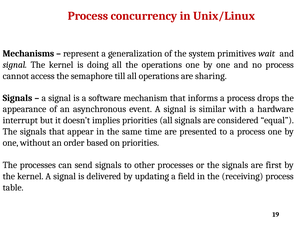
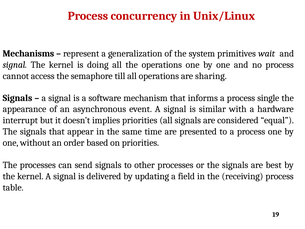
drops: drops -> single (268, 98)
first: first -> best (274, 165)
